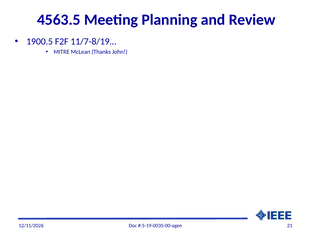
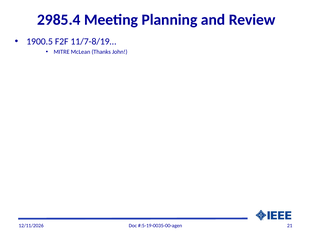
4563.5: 4563.5 -> 2985.4 (59, 20)
